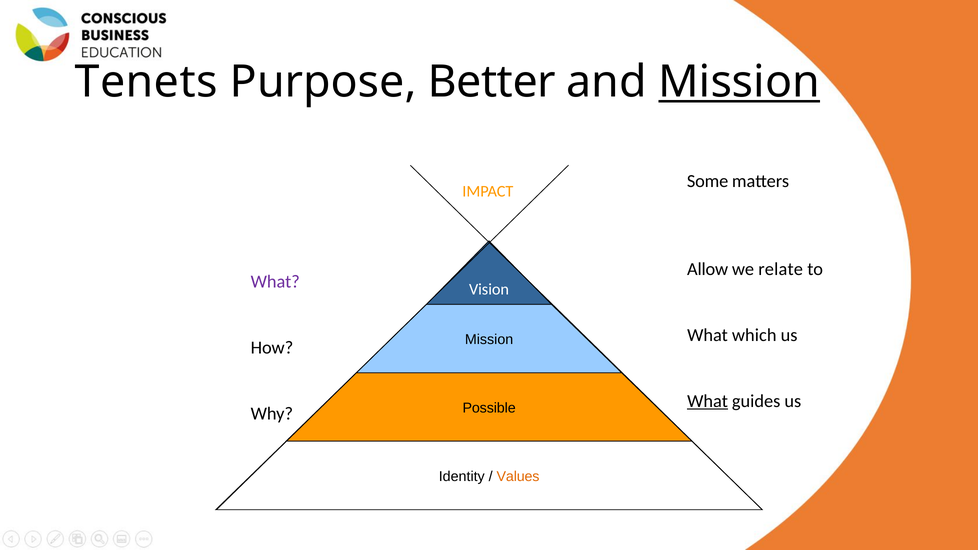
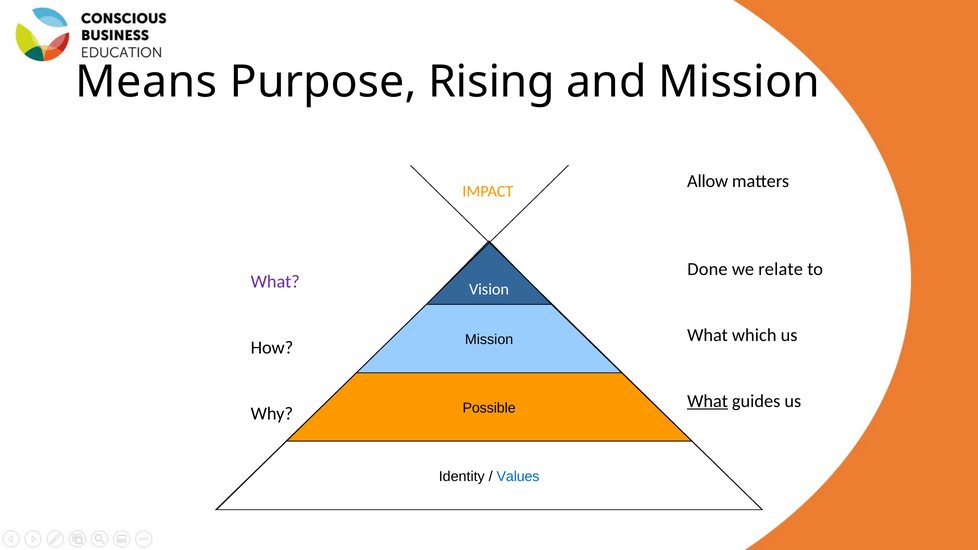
Tenets: Tenets -> Means (146, 82)
Better: Better -> Rising (492, 82)
Mission underline: present -> none (739, 82)
Some: Some -> Allow (708, 181)
Allow: Allow -> Done (707, 269)
Values colour: orange -> blue (518, 477)
